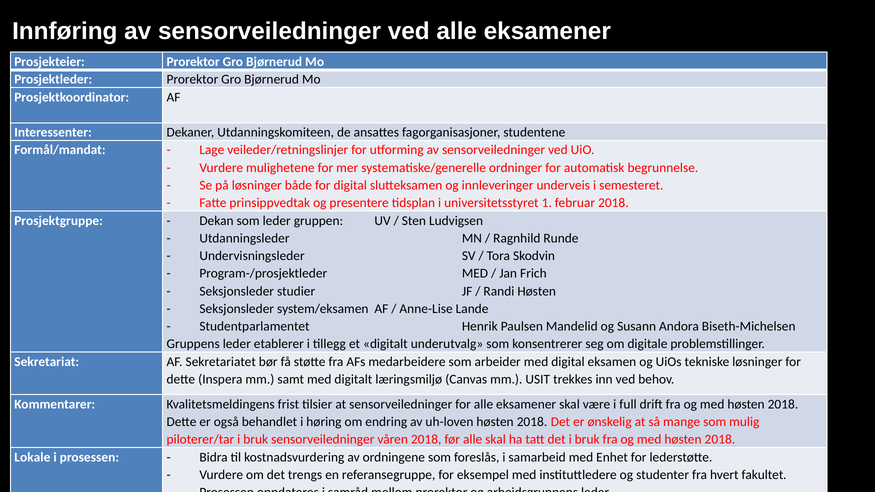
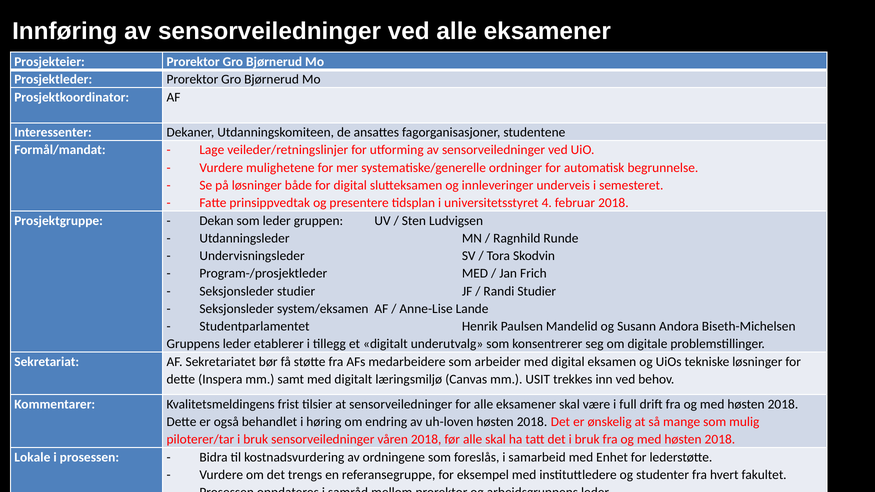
1: 1 -> 4 (547, 203)
Randi Høsten: Høsten -> Studier (537, 291)
